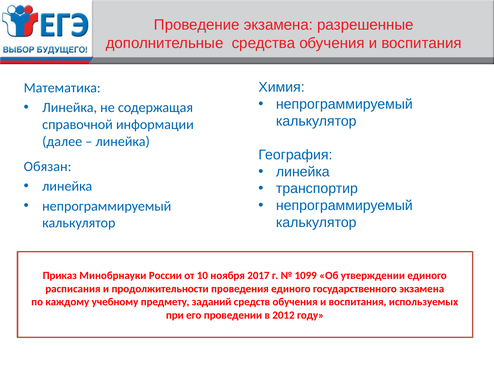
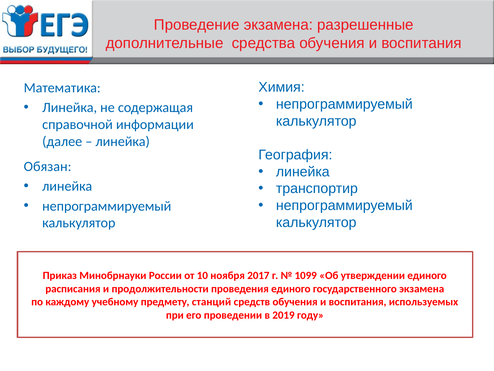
заданий: заданий -> станций (212, 301)
2012: 2012 -> 2019 (283, 315)
